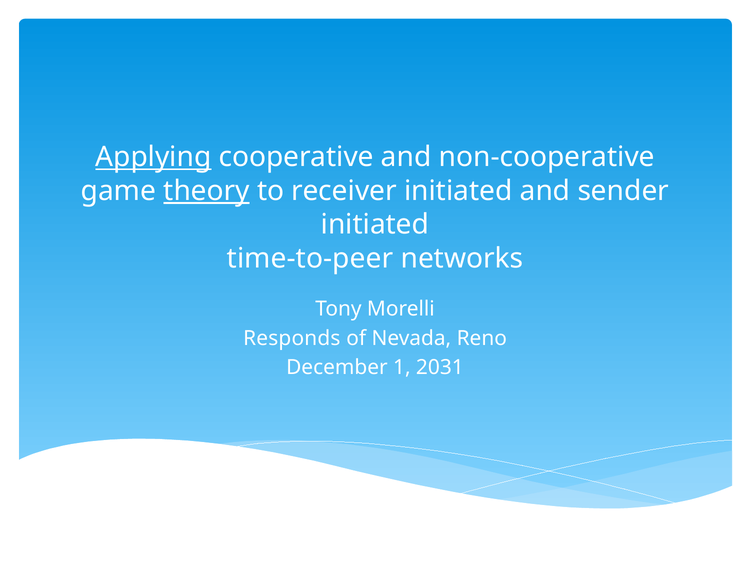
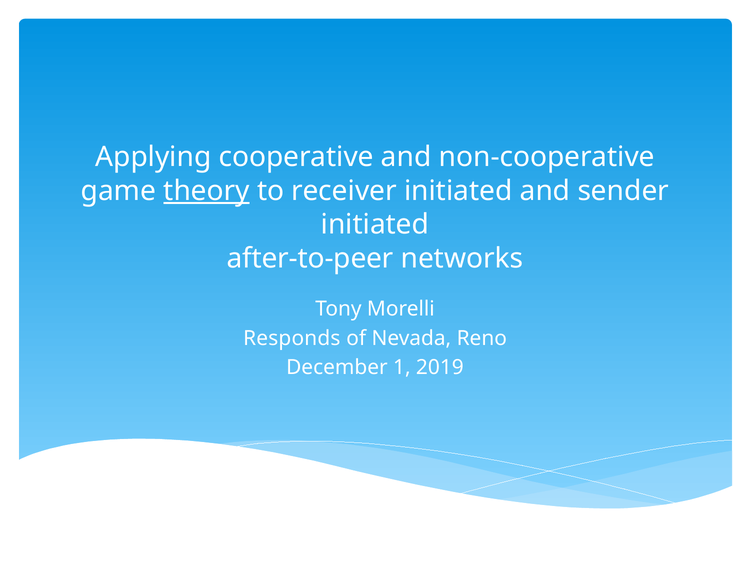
Applying underline: present -> none (153, 157)
time-to-peer: time-to-peer -> after-to-peer (310, 259)
2031: 2031 -> 2019 (440, 368)
